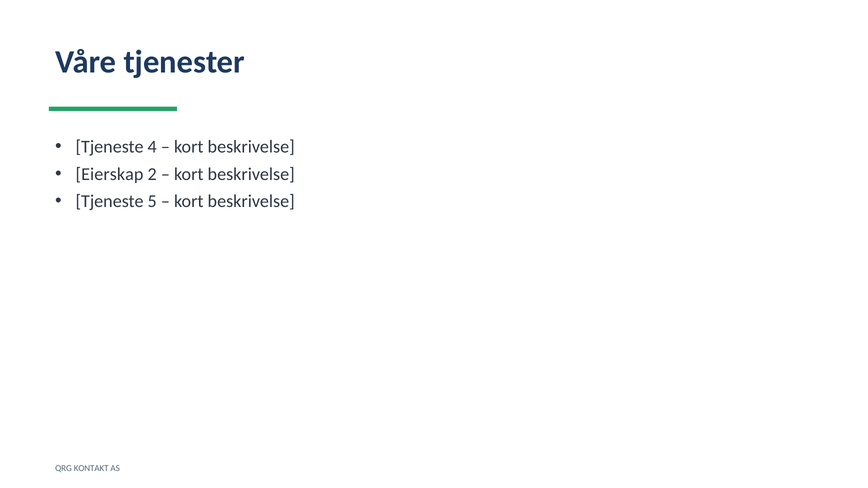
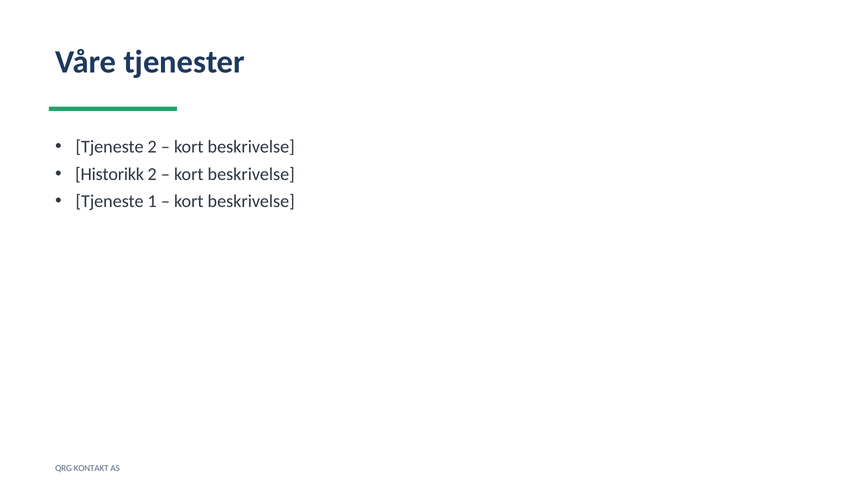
Tjeneste 4: 4 -> 2 (152, 147)
Eierskap: Eierskap -> Historikk (110, 174)
5: 5 -> 1 (152, 201)
